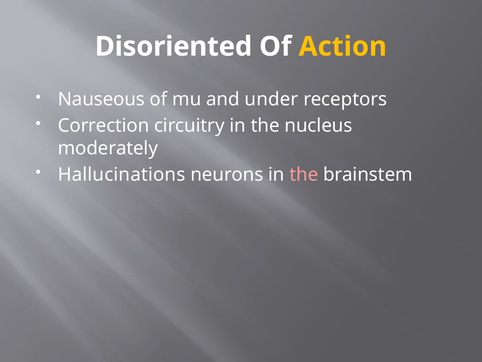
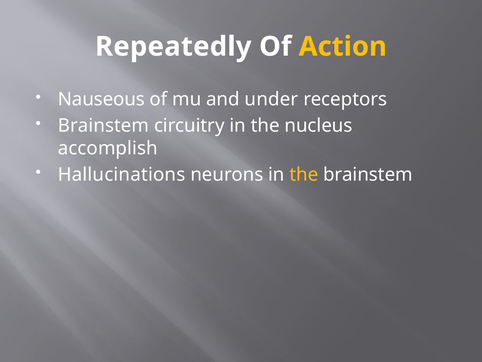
Disoriented: Disoriented -> Repeatedly (173, 47)
Correction: Correction -> Brainstem (103, 126)
moderately: moderately -> accomplish (108, 148)
the colour: pink -> yellow (304, 174)
